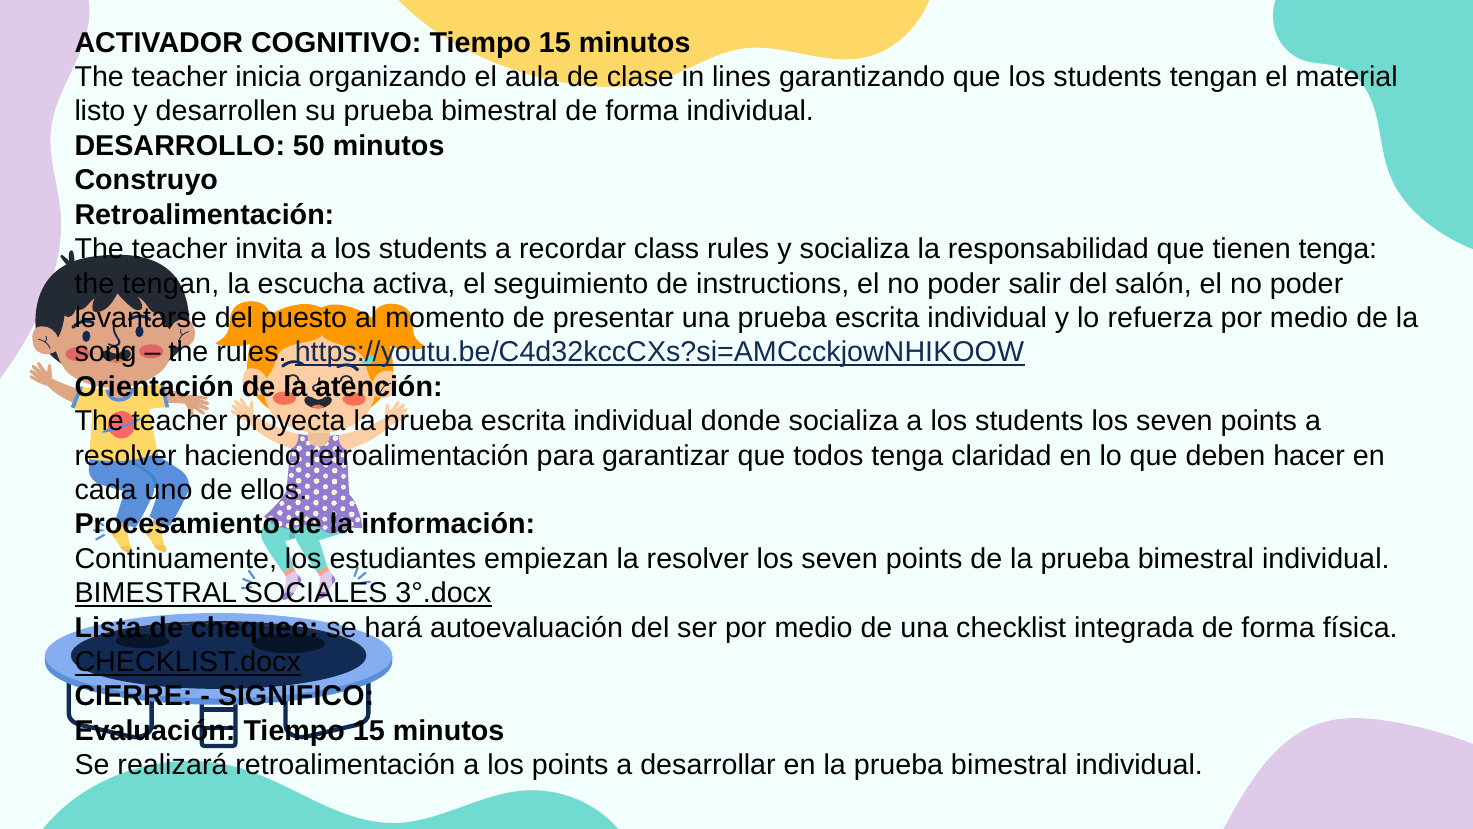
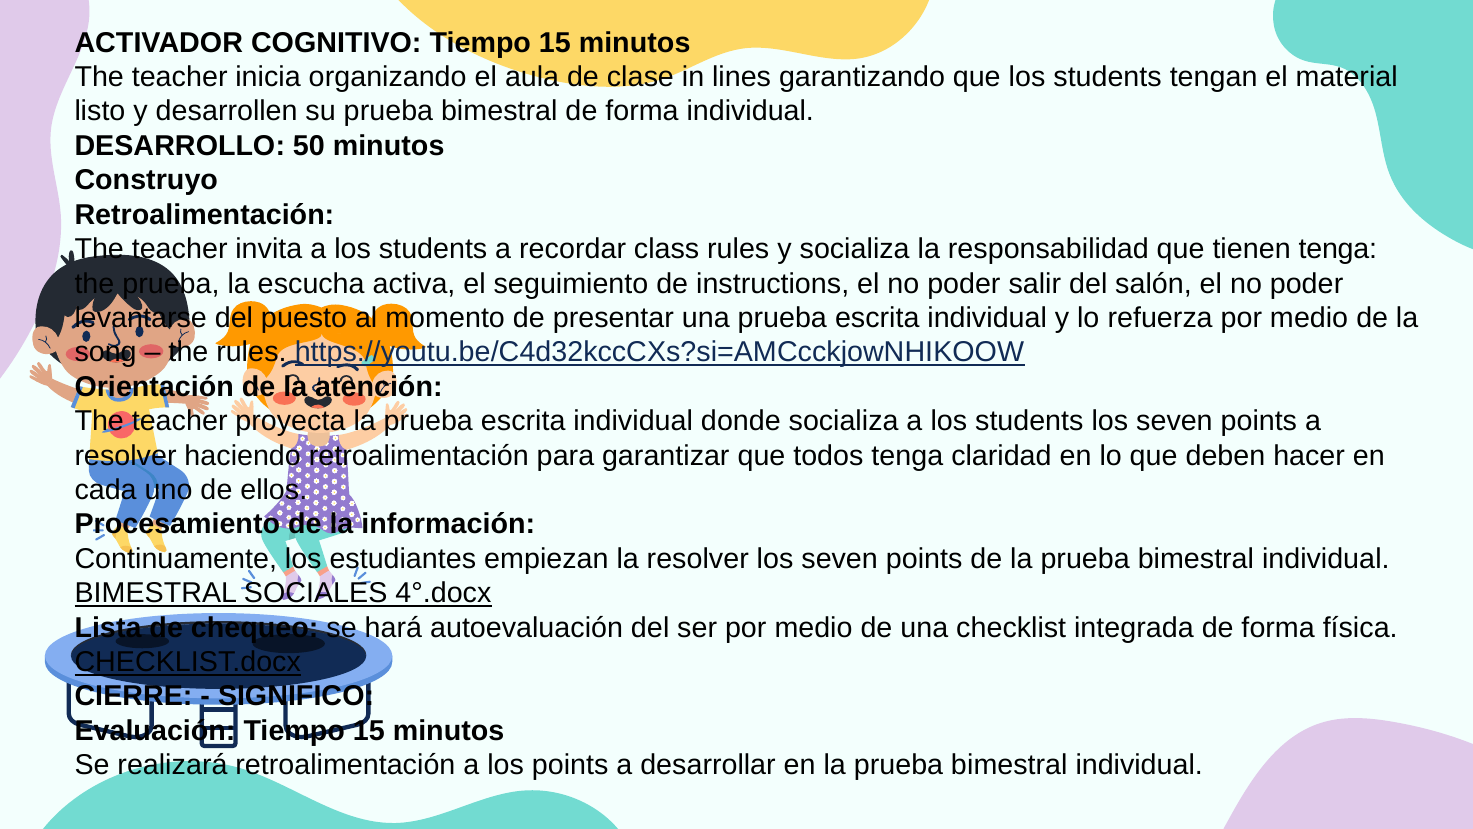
the tengan: tengan -> prueba (171, 283)
3°.docx: 3°.docx -> 4°.docx (443, 593)
